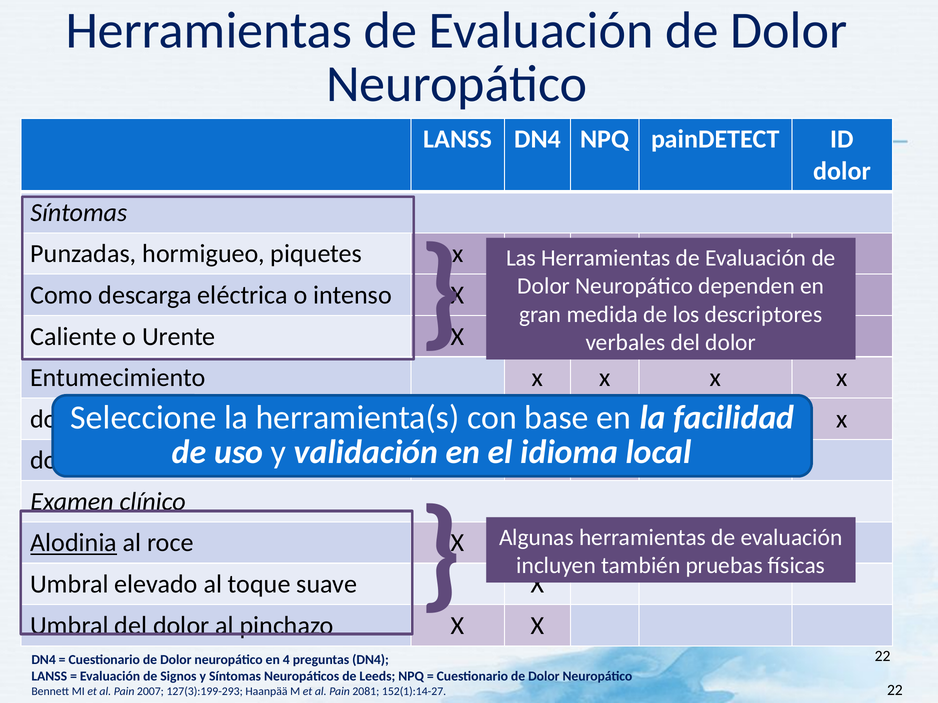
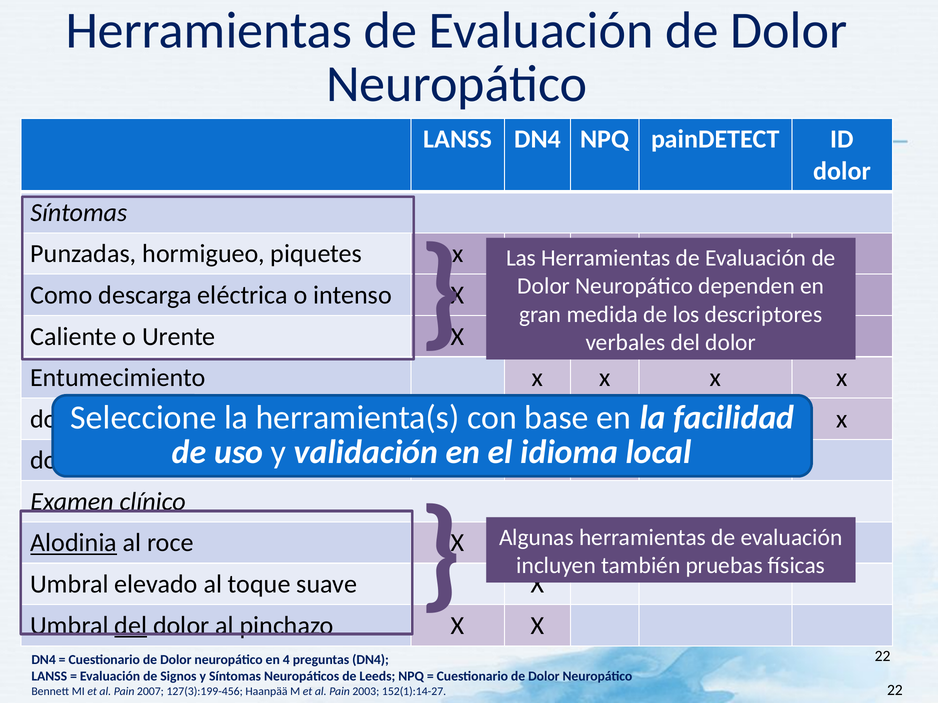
del underline: none -> present (131, 626)
127(3):199-293: 127(3):199-293 -> 127(3):199-456 (205, 692)
2081: 2081 -> 2003 (366, 692)
